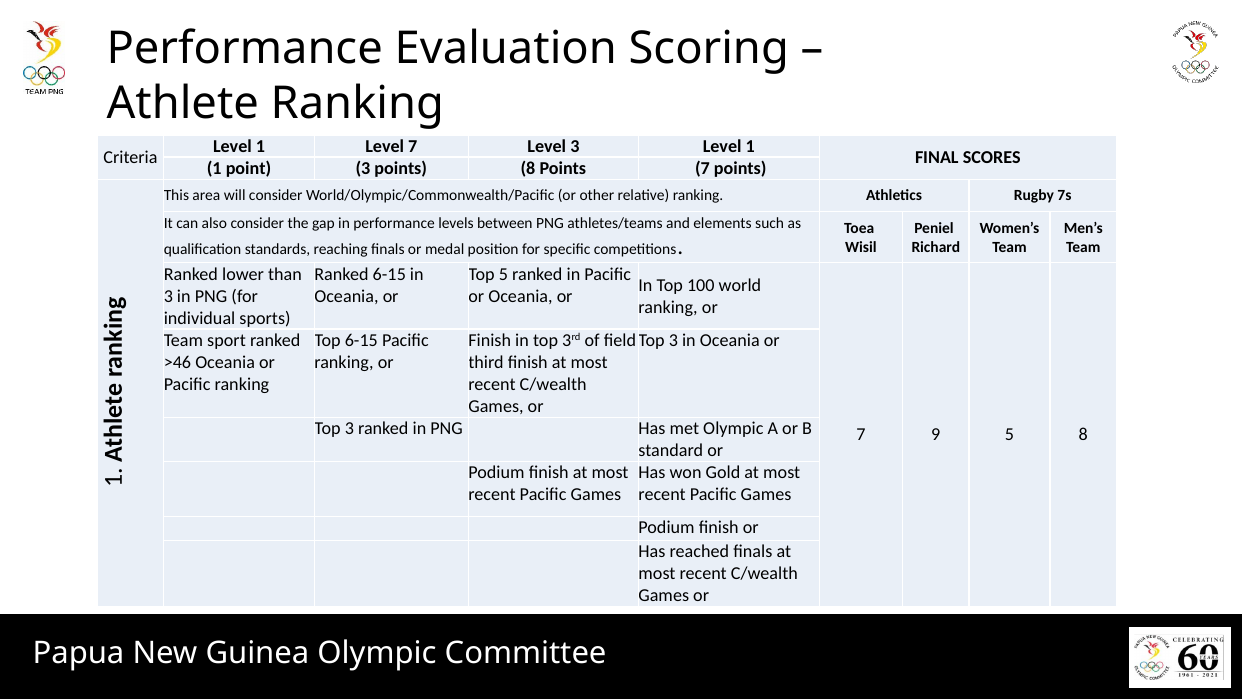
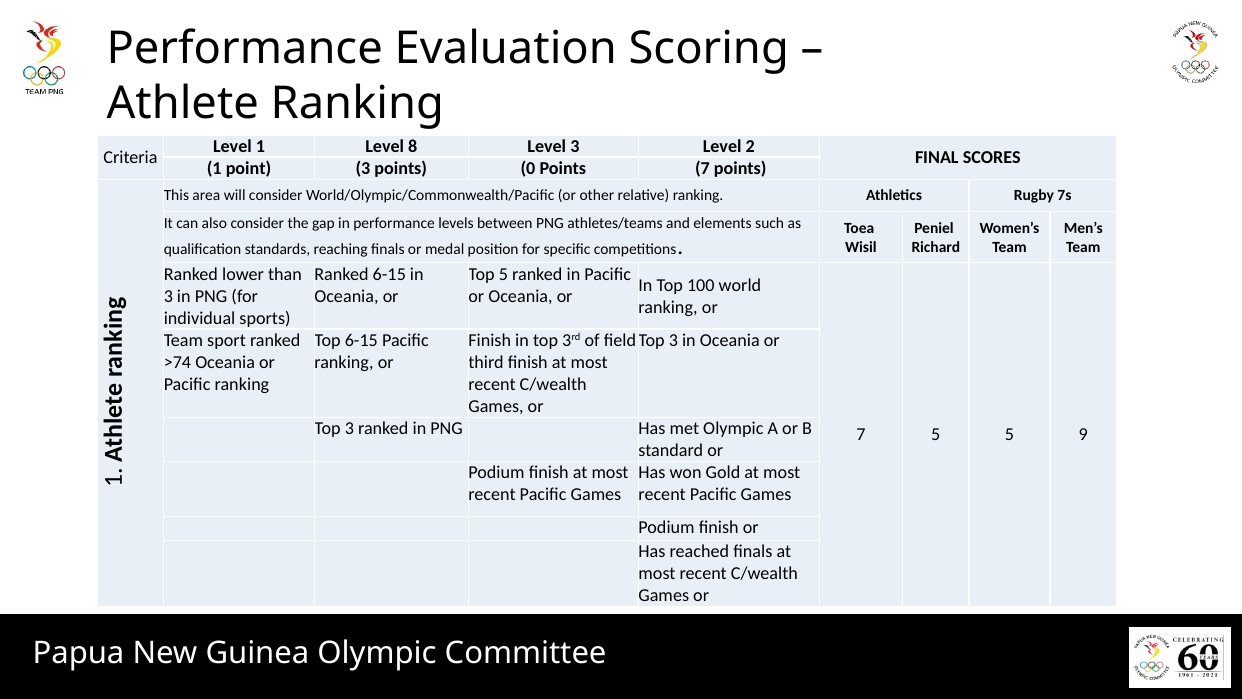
Level 7: 7 -> 8 (413, 146)
3 Level 1: 1 -> 2 (750, 146)
points 8: 8 -> 0 (528, 168)
>46: >46 -> >74 (177, 362)
7 9: 9 -> 5 (936, 435)
5 8: 8 -> 9 (1083, 435)
